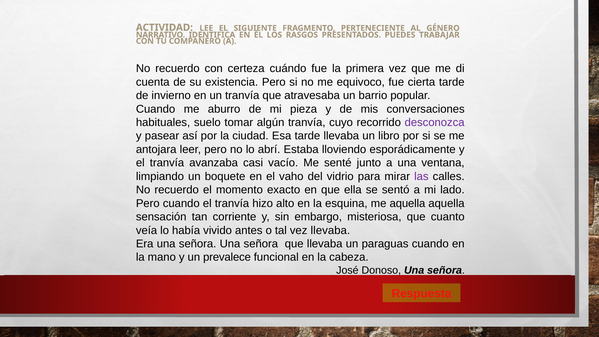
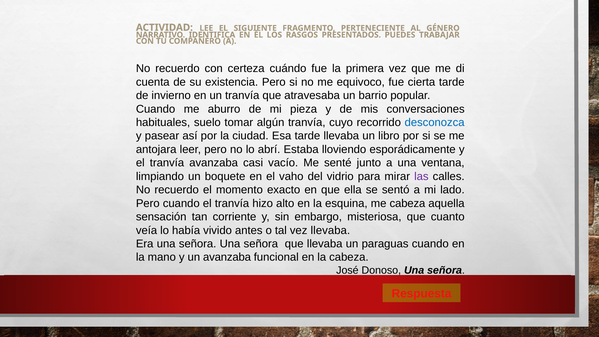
desconozca colour: purple -> blue (435, 122)
me aquella: aquella -> cabeza (407, 203)
un prevalece: prevalece -> avanzaba (227, 257)
